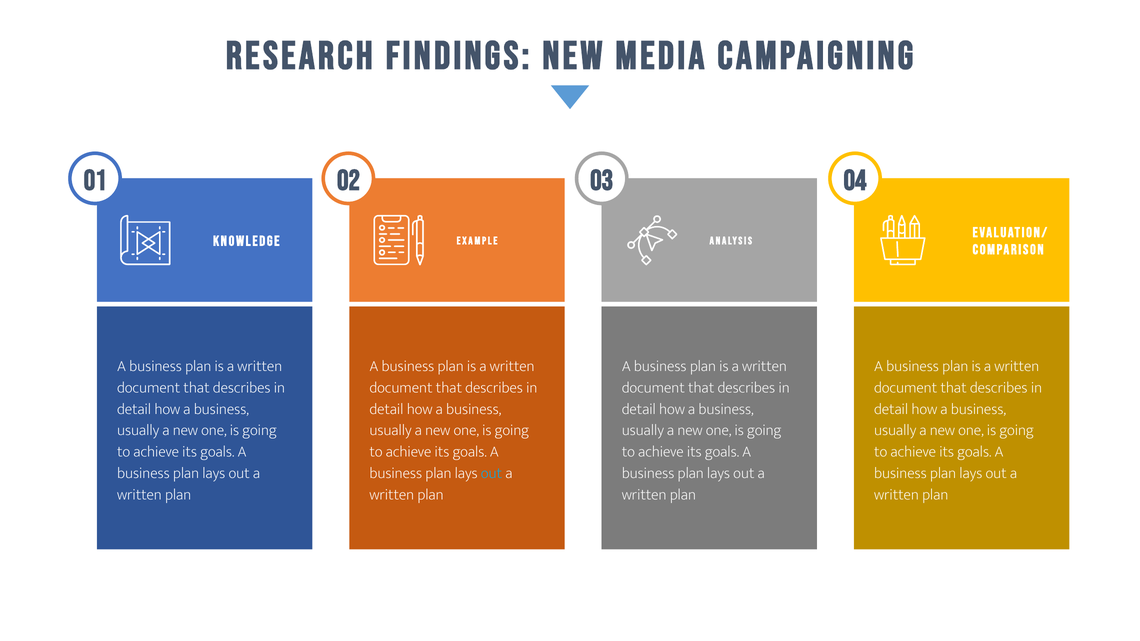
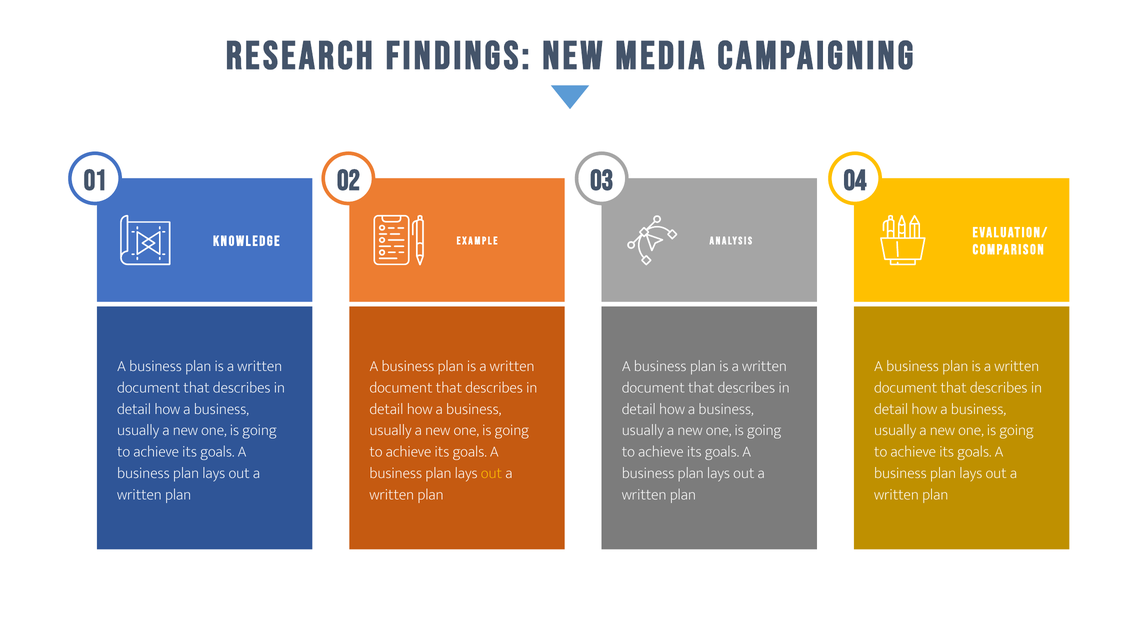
out colour: light blue -> yellow (491, 473)
